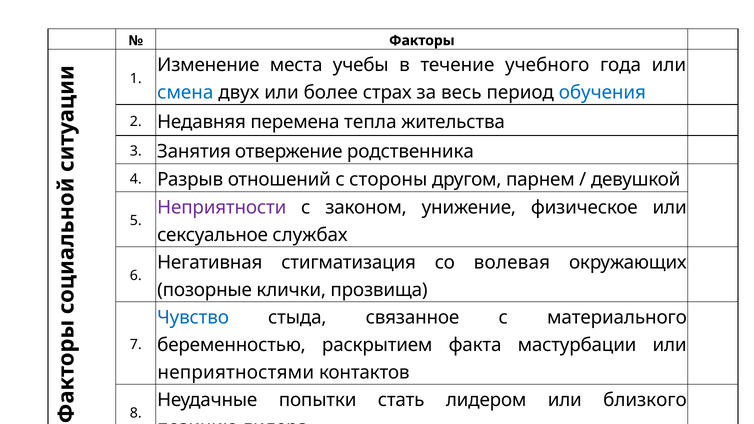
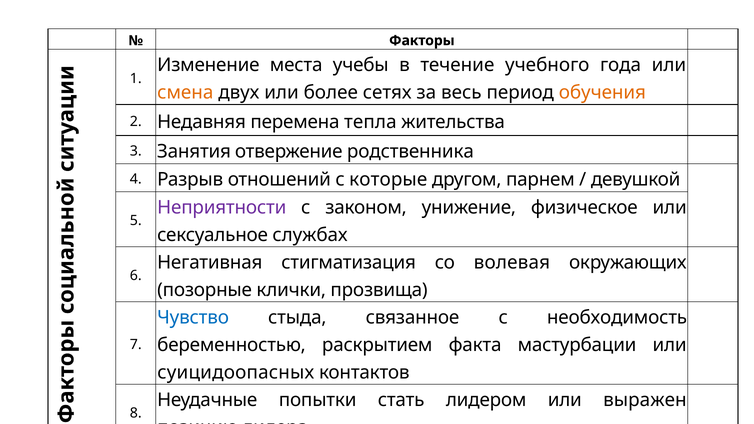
смена colour: blue -> orange (185, 93)
страх: страх -> сетях (387, 93)
обучения colour: blue -> orange (602, 93)
стороны: стороны -> которые (388, 180)
материального: материального -> необходимость (617, 317)
неприятностями: неприятностями -> суицидоопасных (236, 373)
близкого: близкого -> выражен (645, 400)
